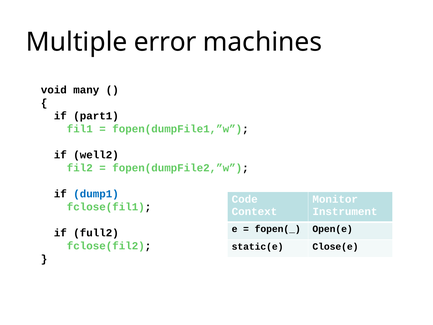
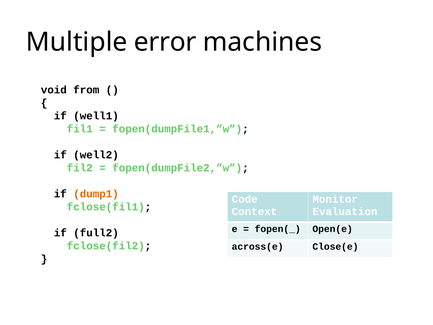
many: many -> from (86, 90)
part1: part1 -> well1 (96, 116)
dump1 colour: blue -> orange (96, 194)
Instrument: Instrument -> Evaluation (345, 211)
static(e: static(e -> across(e (258, 246)
